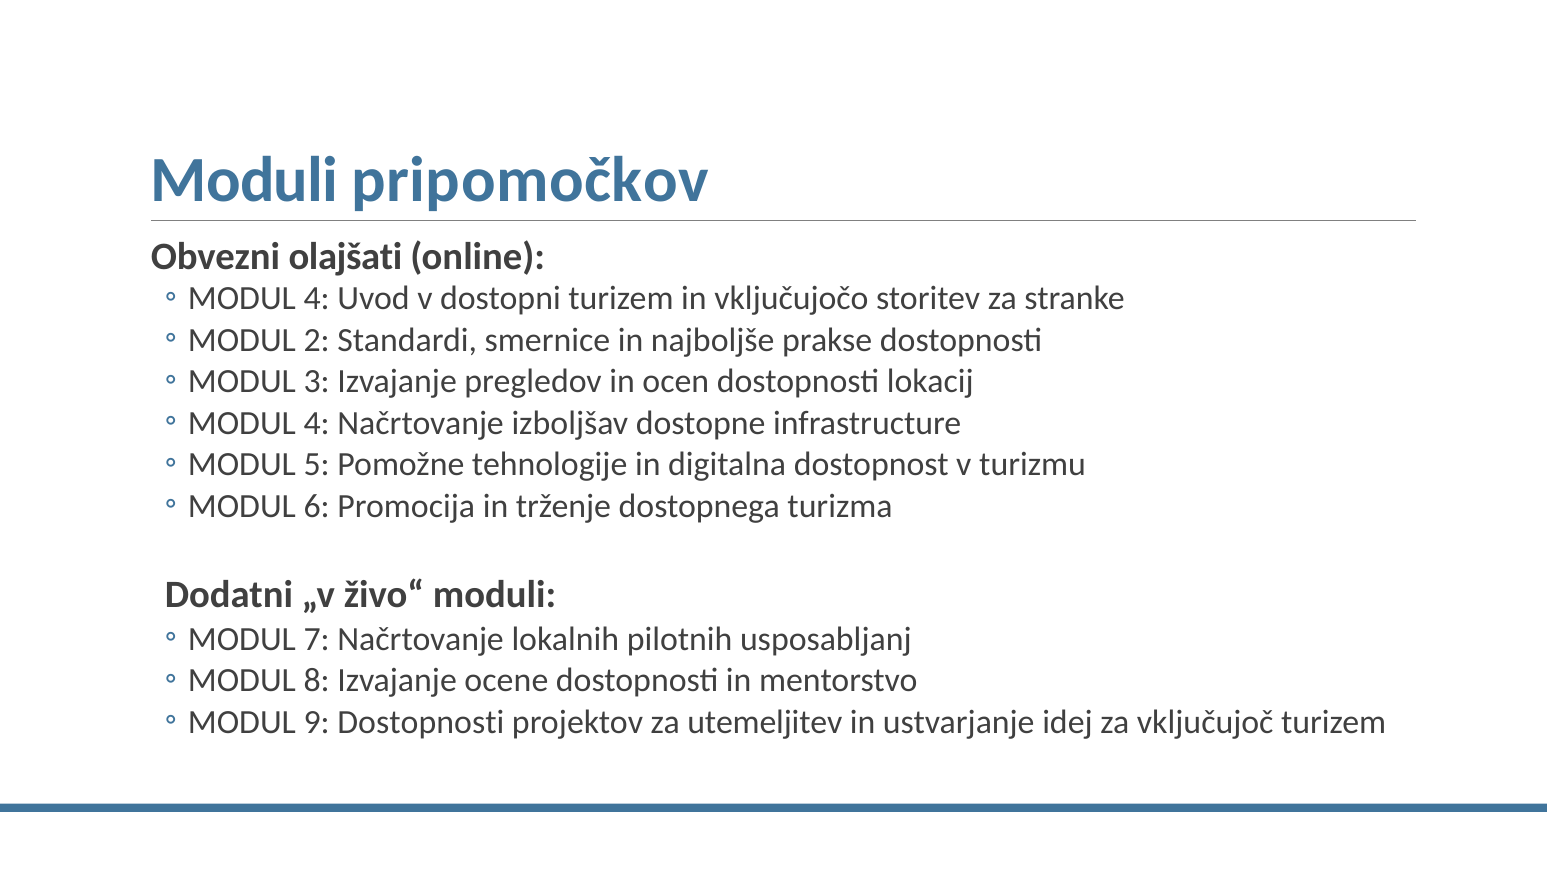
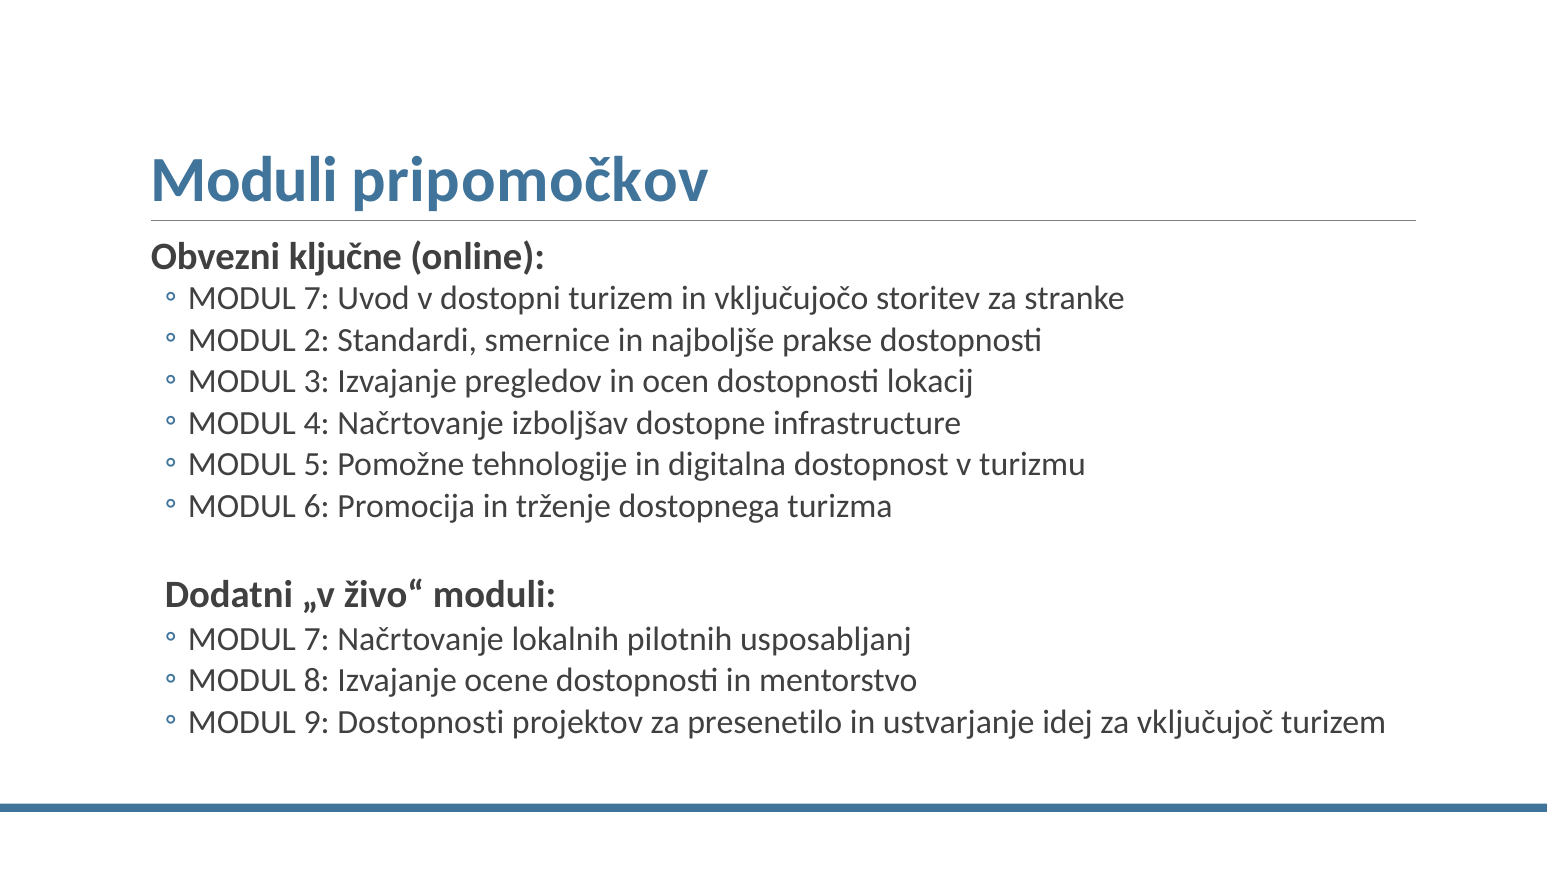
olajšati: olajšati -> ključne (345, 257)
4: 4 -> 7 (317, 298)
utemeljitev: utemeljitev -> presenetilo (765, 722)
